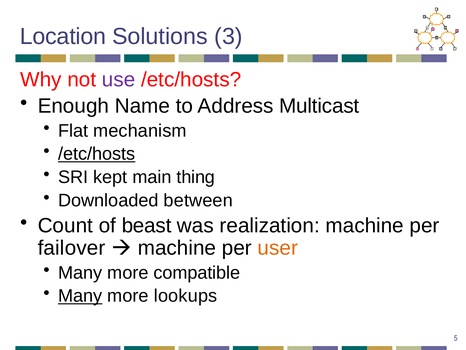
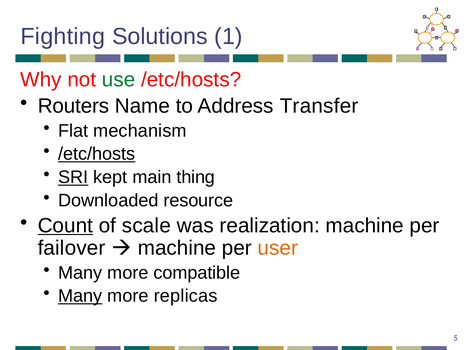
Location: Location -> Fighting (63, 37)
3: 3 -> 1 (228, 37)
use colour: purple -> green (119, 79)
Enough: Enough -> Routers (73, 106)
Multicast: Multicast -> Transfer (319, 106)
SRI underline: none -> present (73, 177)
between: between -> resource (198, 200)
Count underline: none -> present (65, 225)
beast: beast -> scale (146, 225)
lookups: lookups -> replicas (186, 296)
